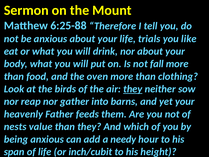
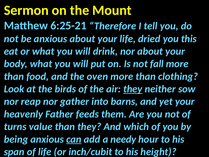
6:25-88: 6:25-88 -> 6:25-21 (68, 26)
trials: trials -> dried (149, 39)
like: like -> this (189, 39)
nests: nests -> turns (15, 126)
can underline: none -> present (74, 139)
